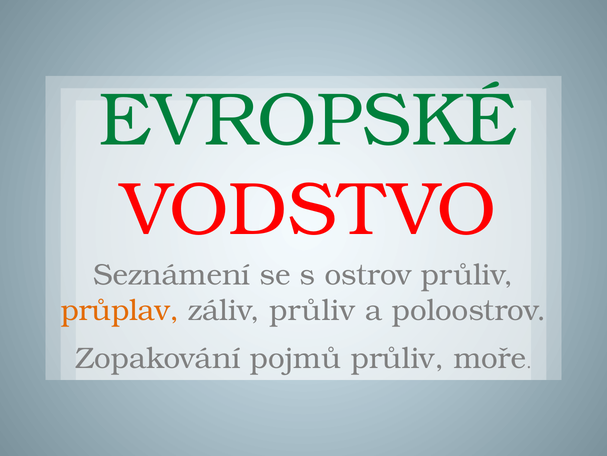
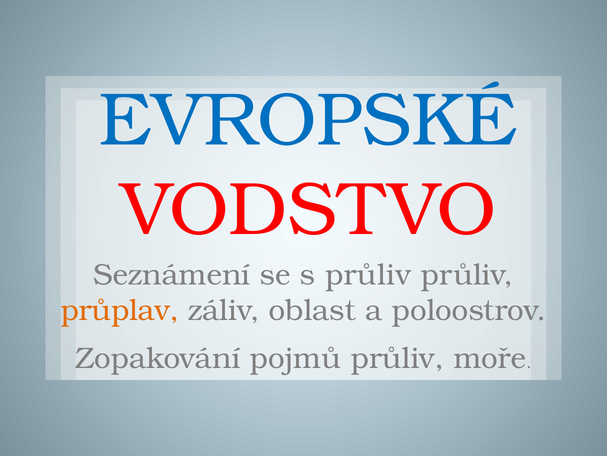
EVROPSKÉ colour: green -> blue (308, 120)
s ostrov: ostrov -> průliv (368, 274)
záliv průliv: průliv -> oblast (312, 310)
